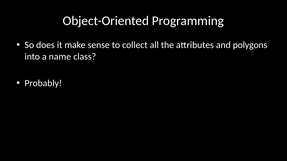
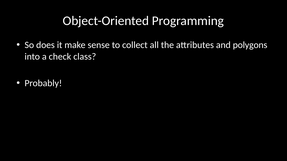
name: name -> check (60, 57)
